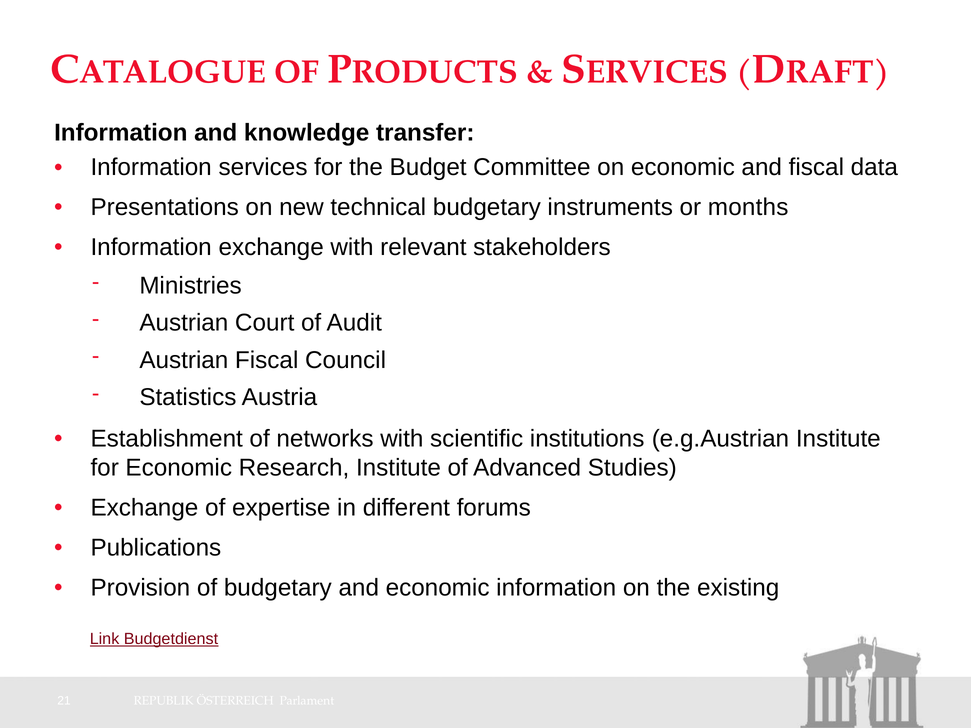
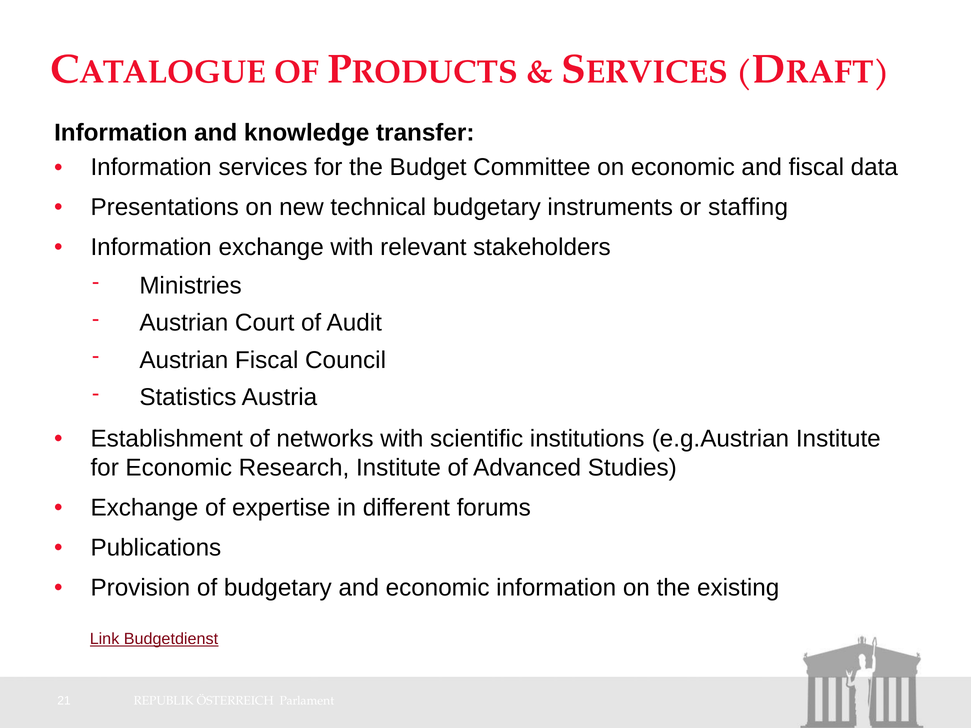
months: months -> staffing (748, 207)
